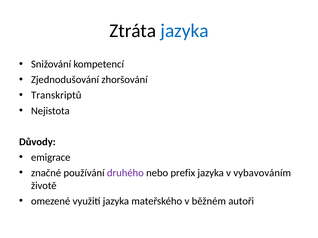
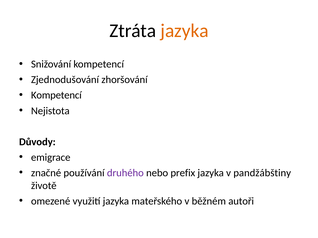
jazyka colour: blue -> orange (185, 31)
Transkriptů: Transkriptů -> Kompetencí (56, 95)
vybavováním: vybavováním -> pandžábštiny (262, 173)
